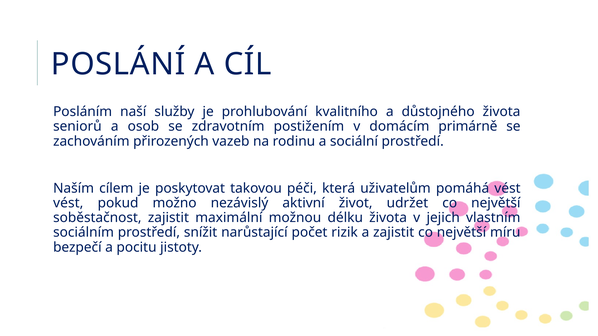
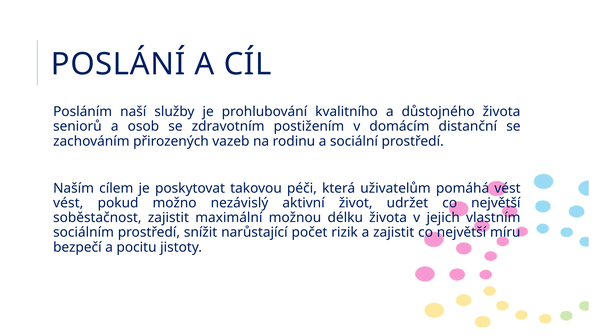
primárně: primárně -> distanční (468, 127)
